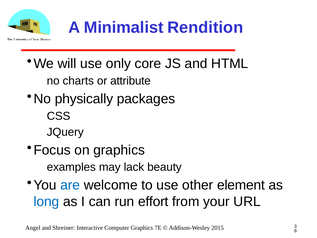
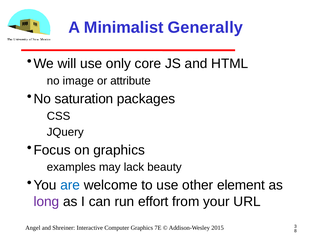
Rendition: Rendition -> Generally (205, 28)
charts: charts -> image (78, 81)
physically: physically -> saturation (84, 99)
long colour: blue -> purple (46, 201)
